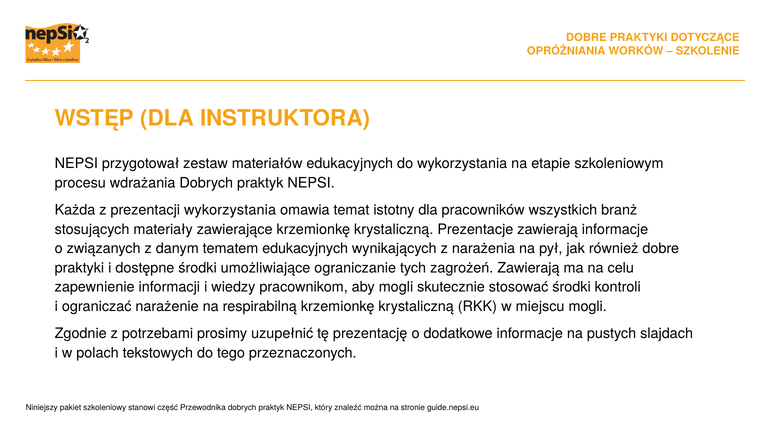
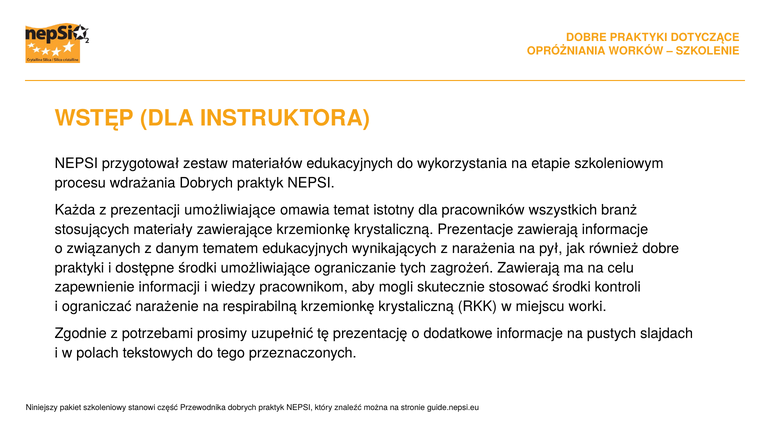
prezentacji wykorzystania: wykorzystania -> umożliwiające (230, 210)
miejscu mogli: mogli -> worki (588, 306)
